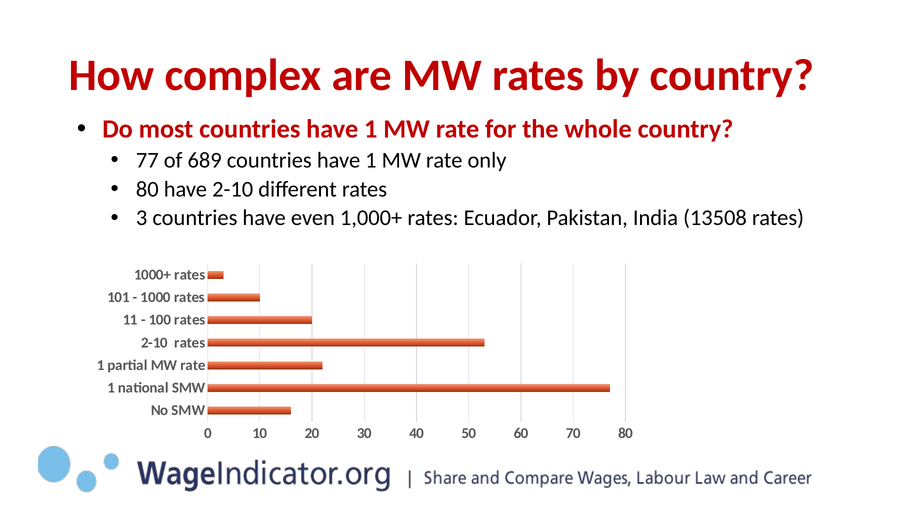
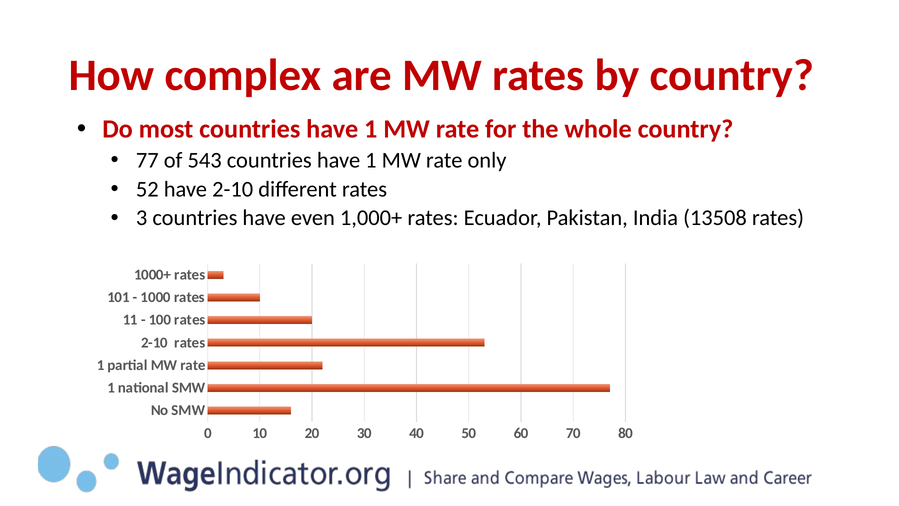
689: 689 -> 543 (205, 160)
80: 80 -> 52 (147, 189)
